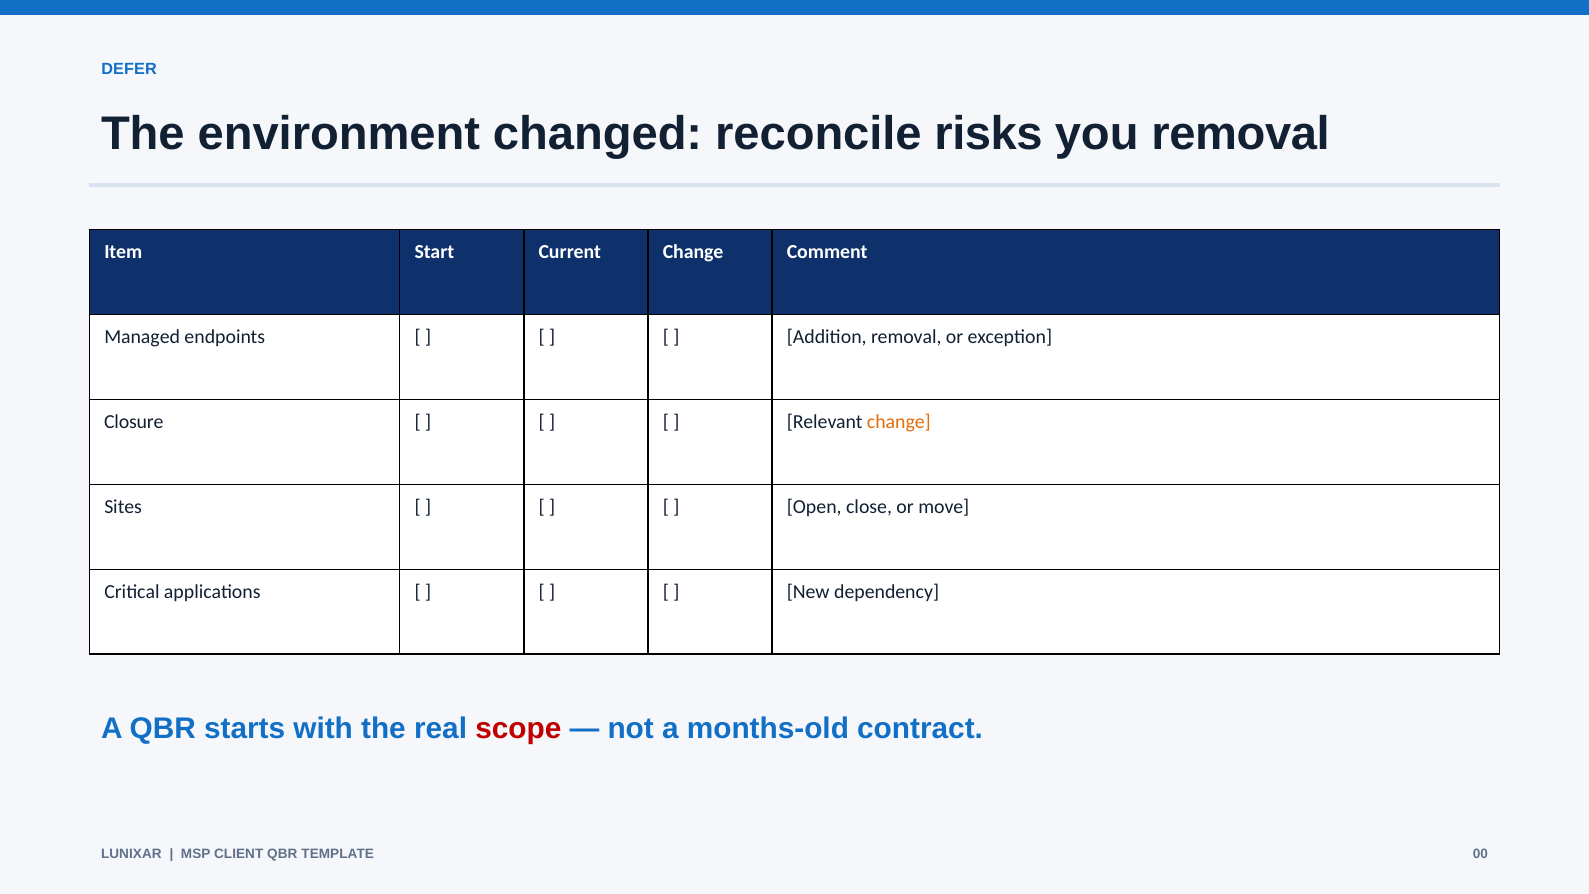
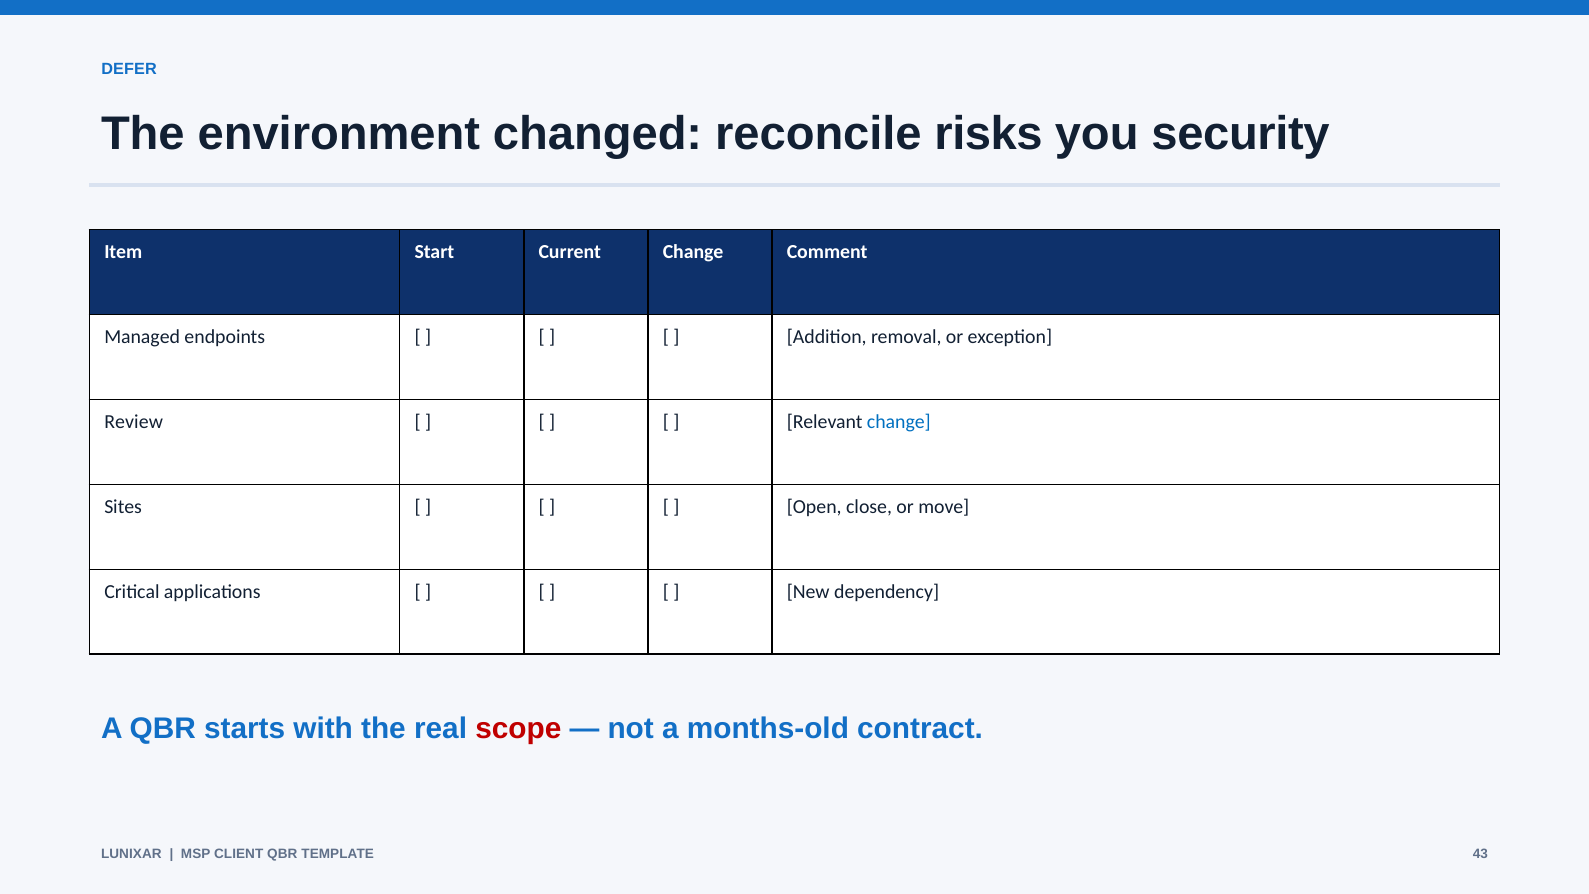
you removal: removal -> security (1241, 134)
Closure: Closure -> Review (134, 422)
change colour: orange -> blue (899, 422)
00: 00 -> 43 (1480, 854)
